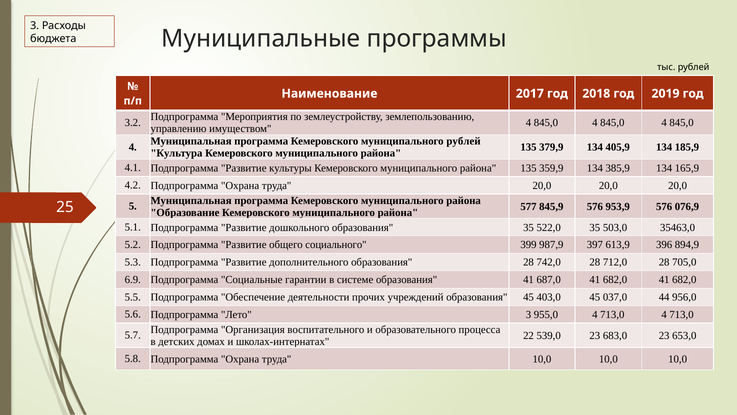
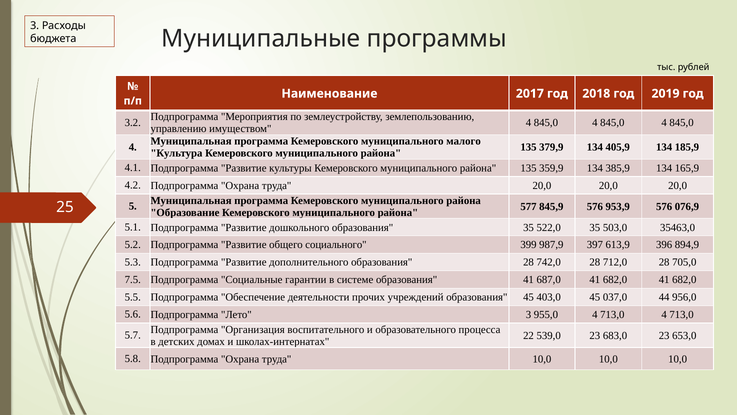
муниципального рублей: рублей -> малого (464, 141)
6.9: 6.9 -> 7.5 (133, 279)
